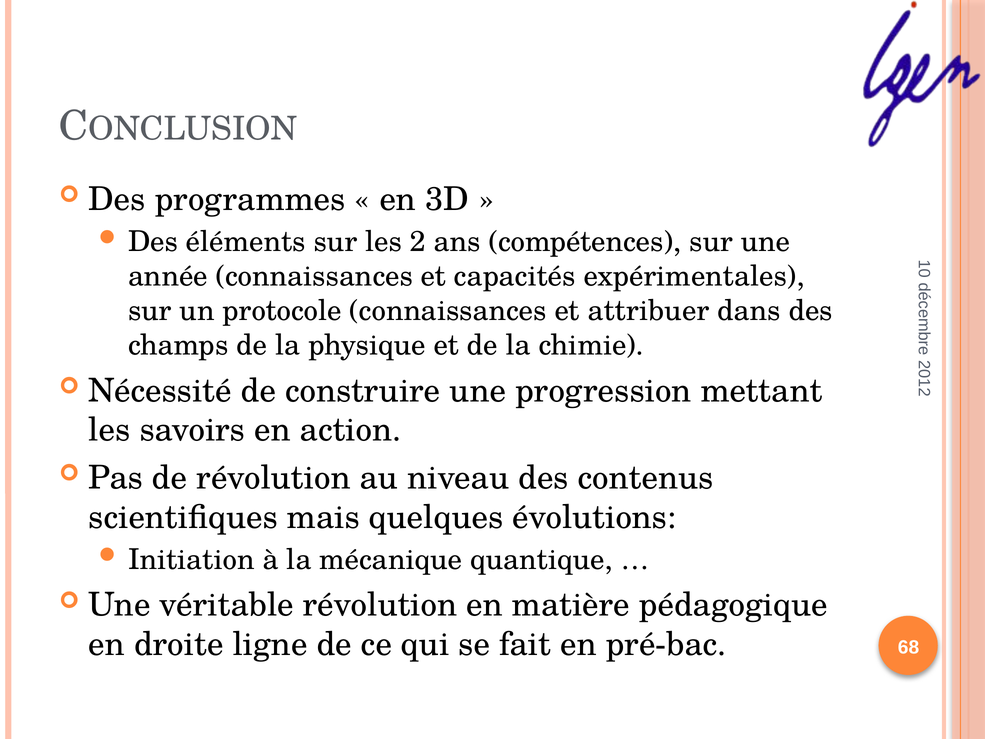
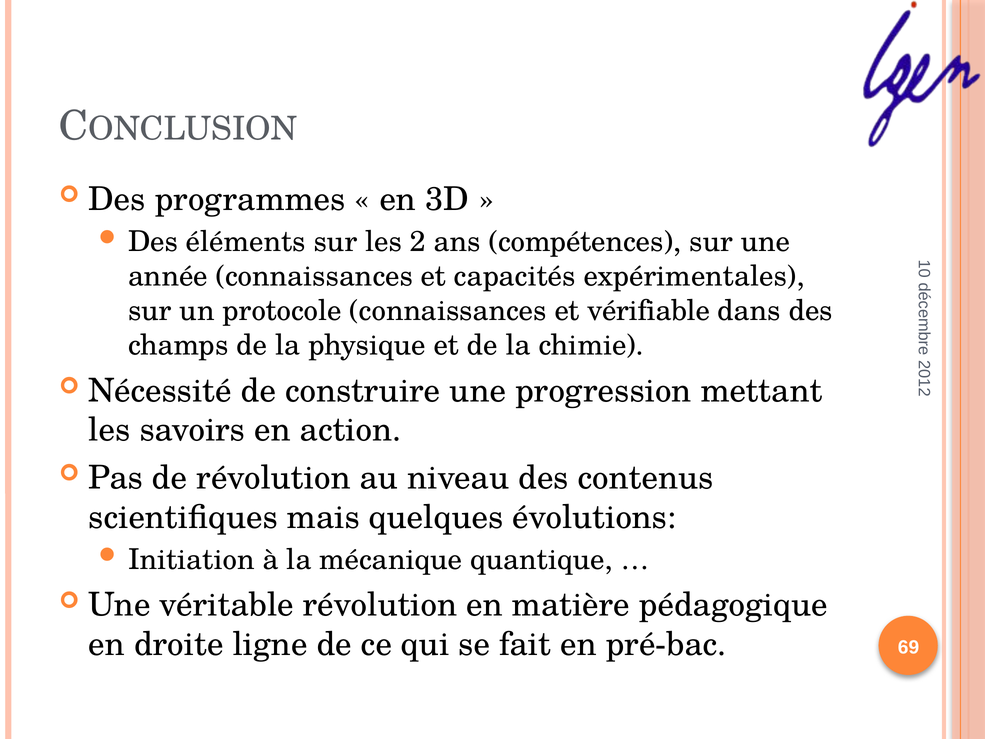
attribuer: attribuer -> vérifiable (649, 311)
68: 68 -> 69 (909, 647)
